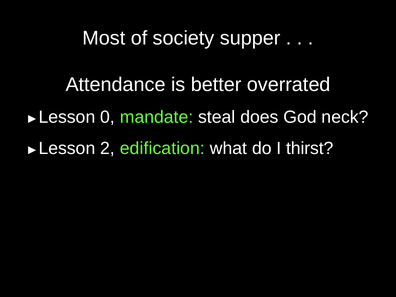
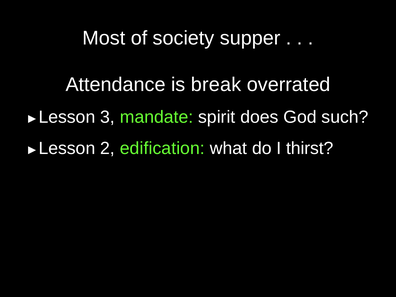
better: better -> break (216, 85)
0: 0 -> 3 (108, 117)
steal: steal -> spirit (217, 117)
neck: neck -> such (345, 117)
